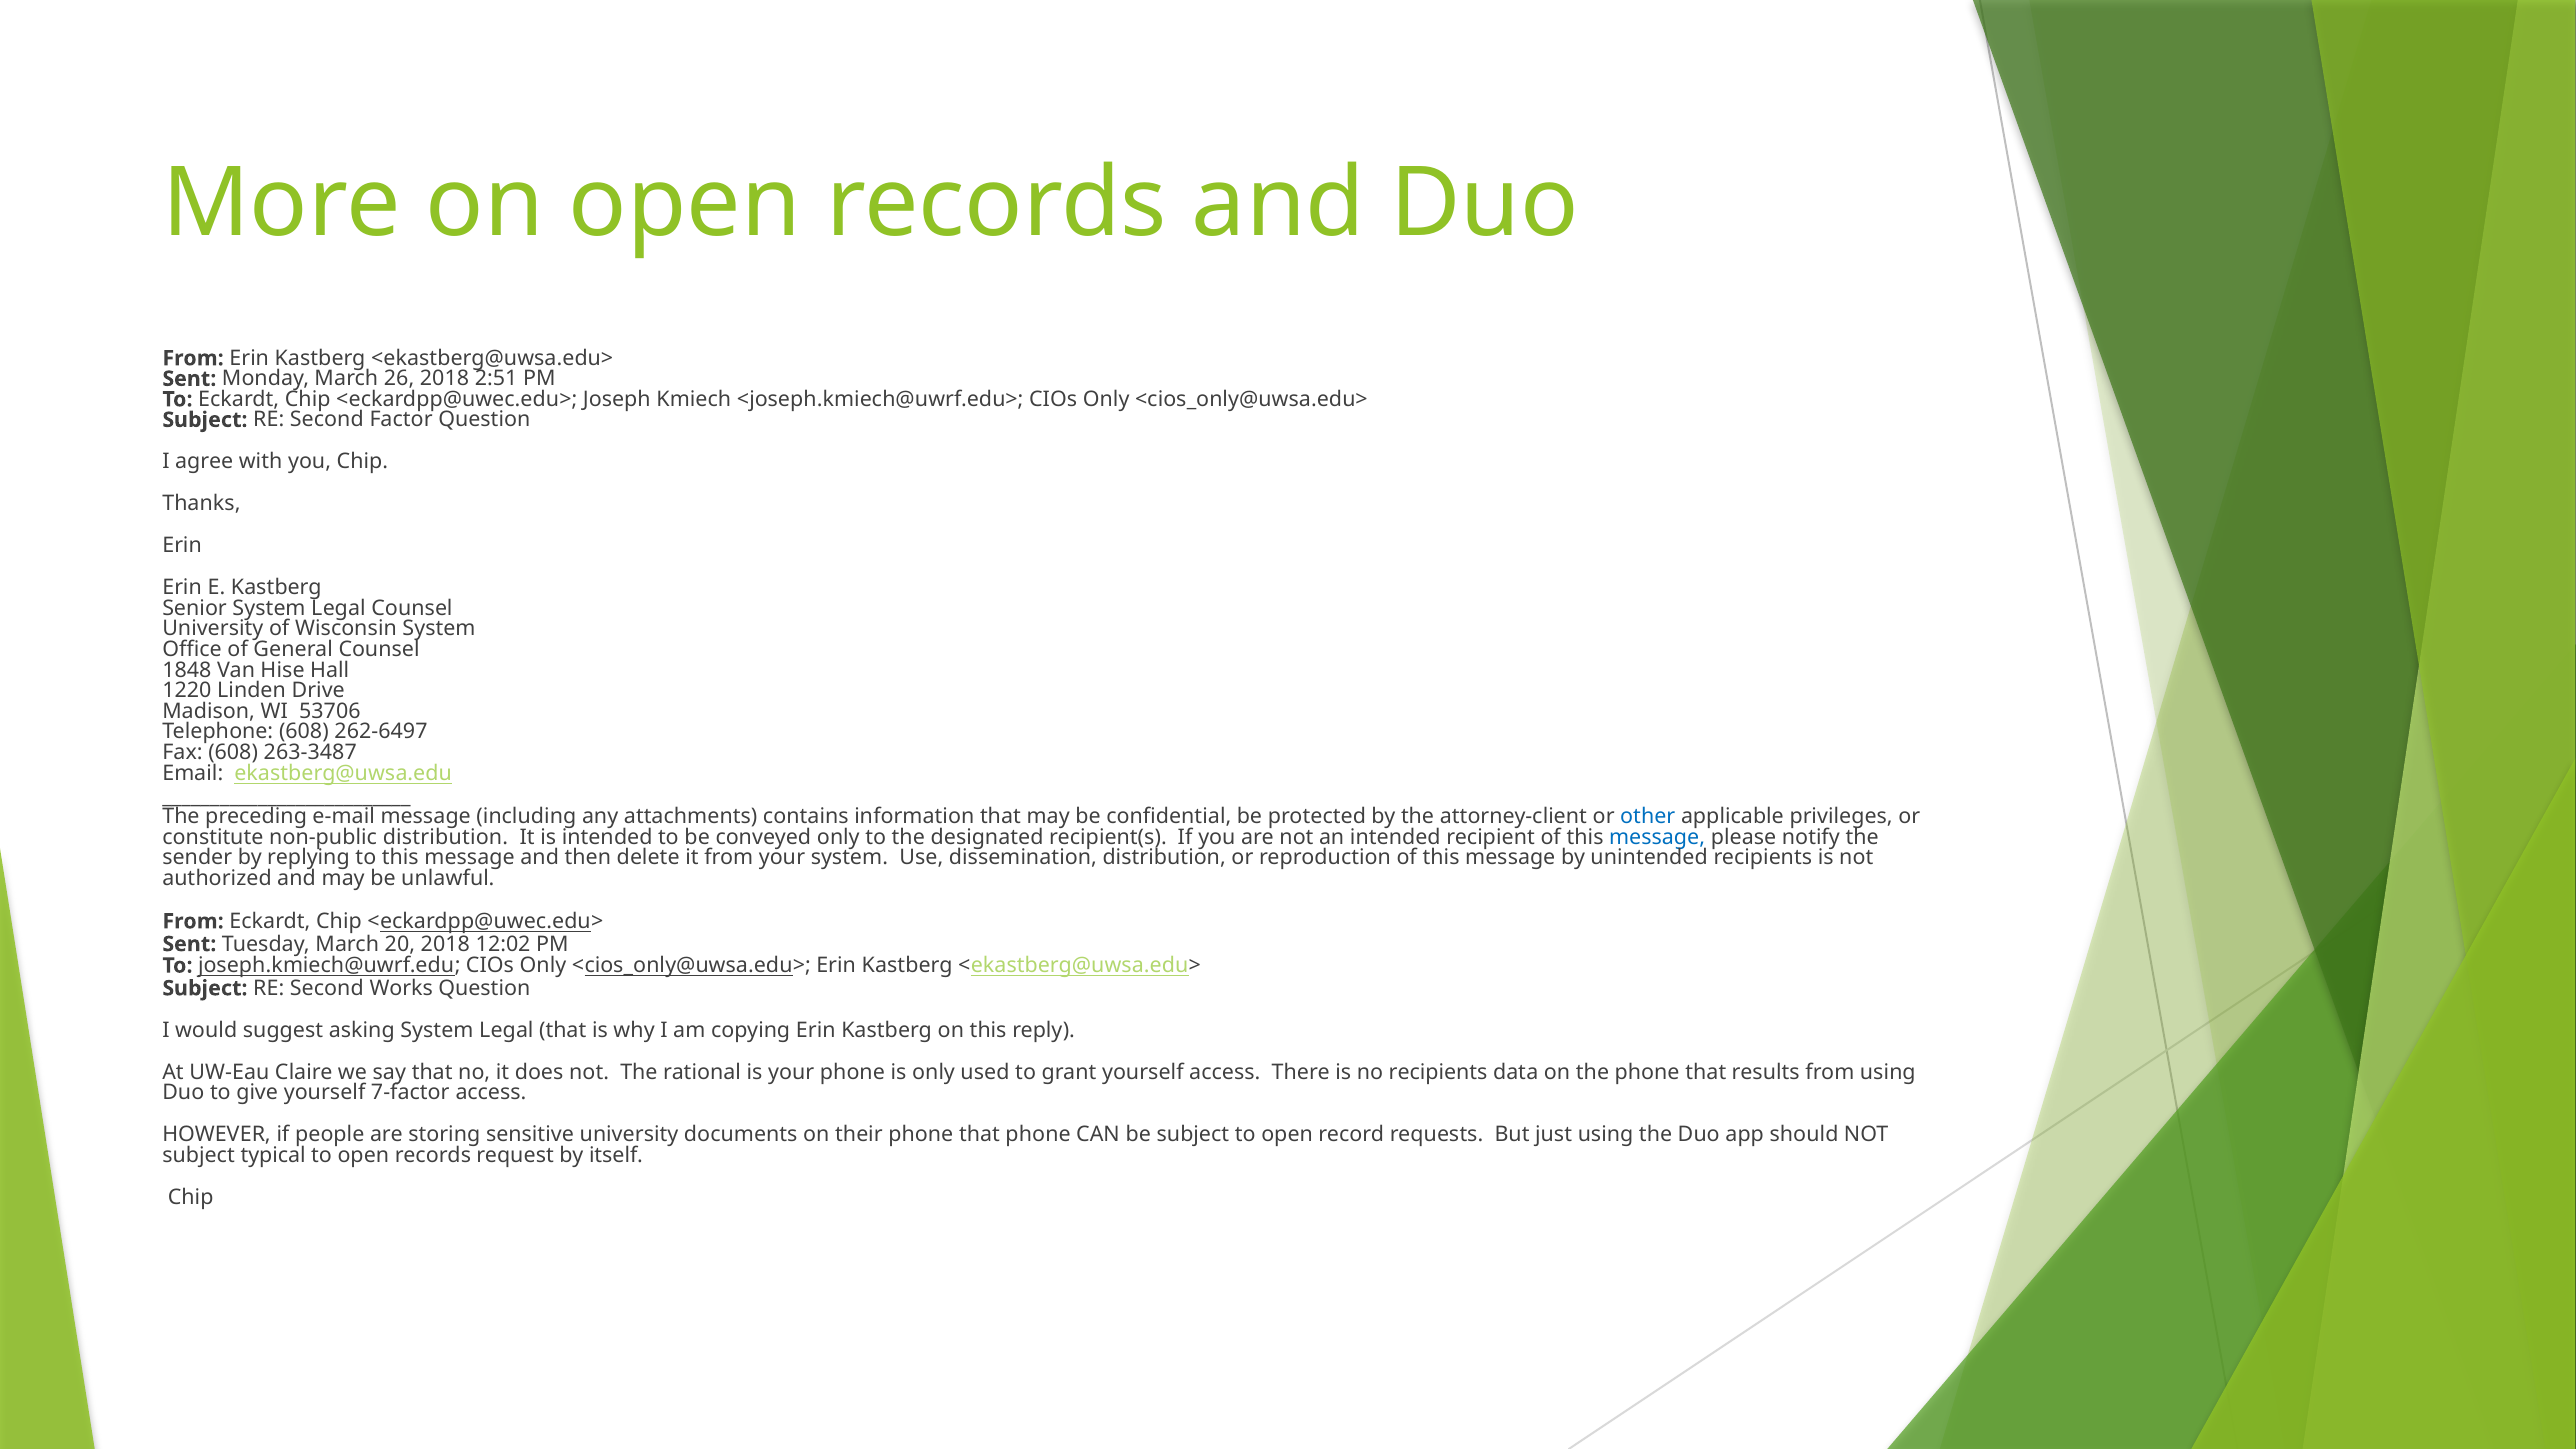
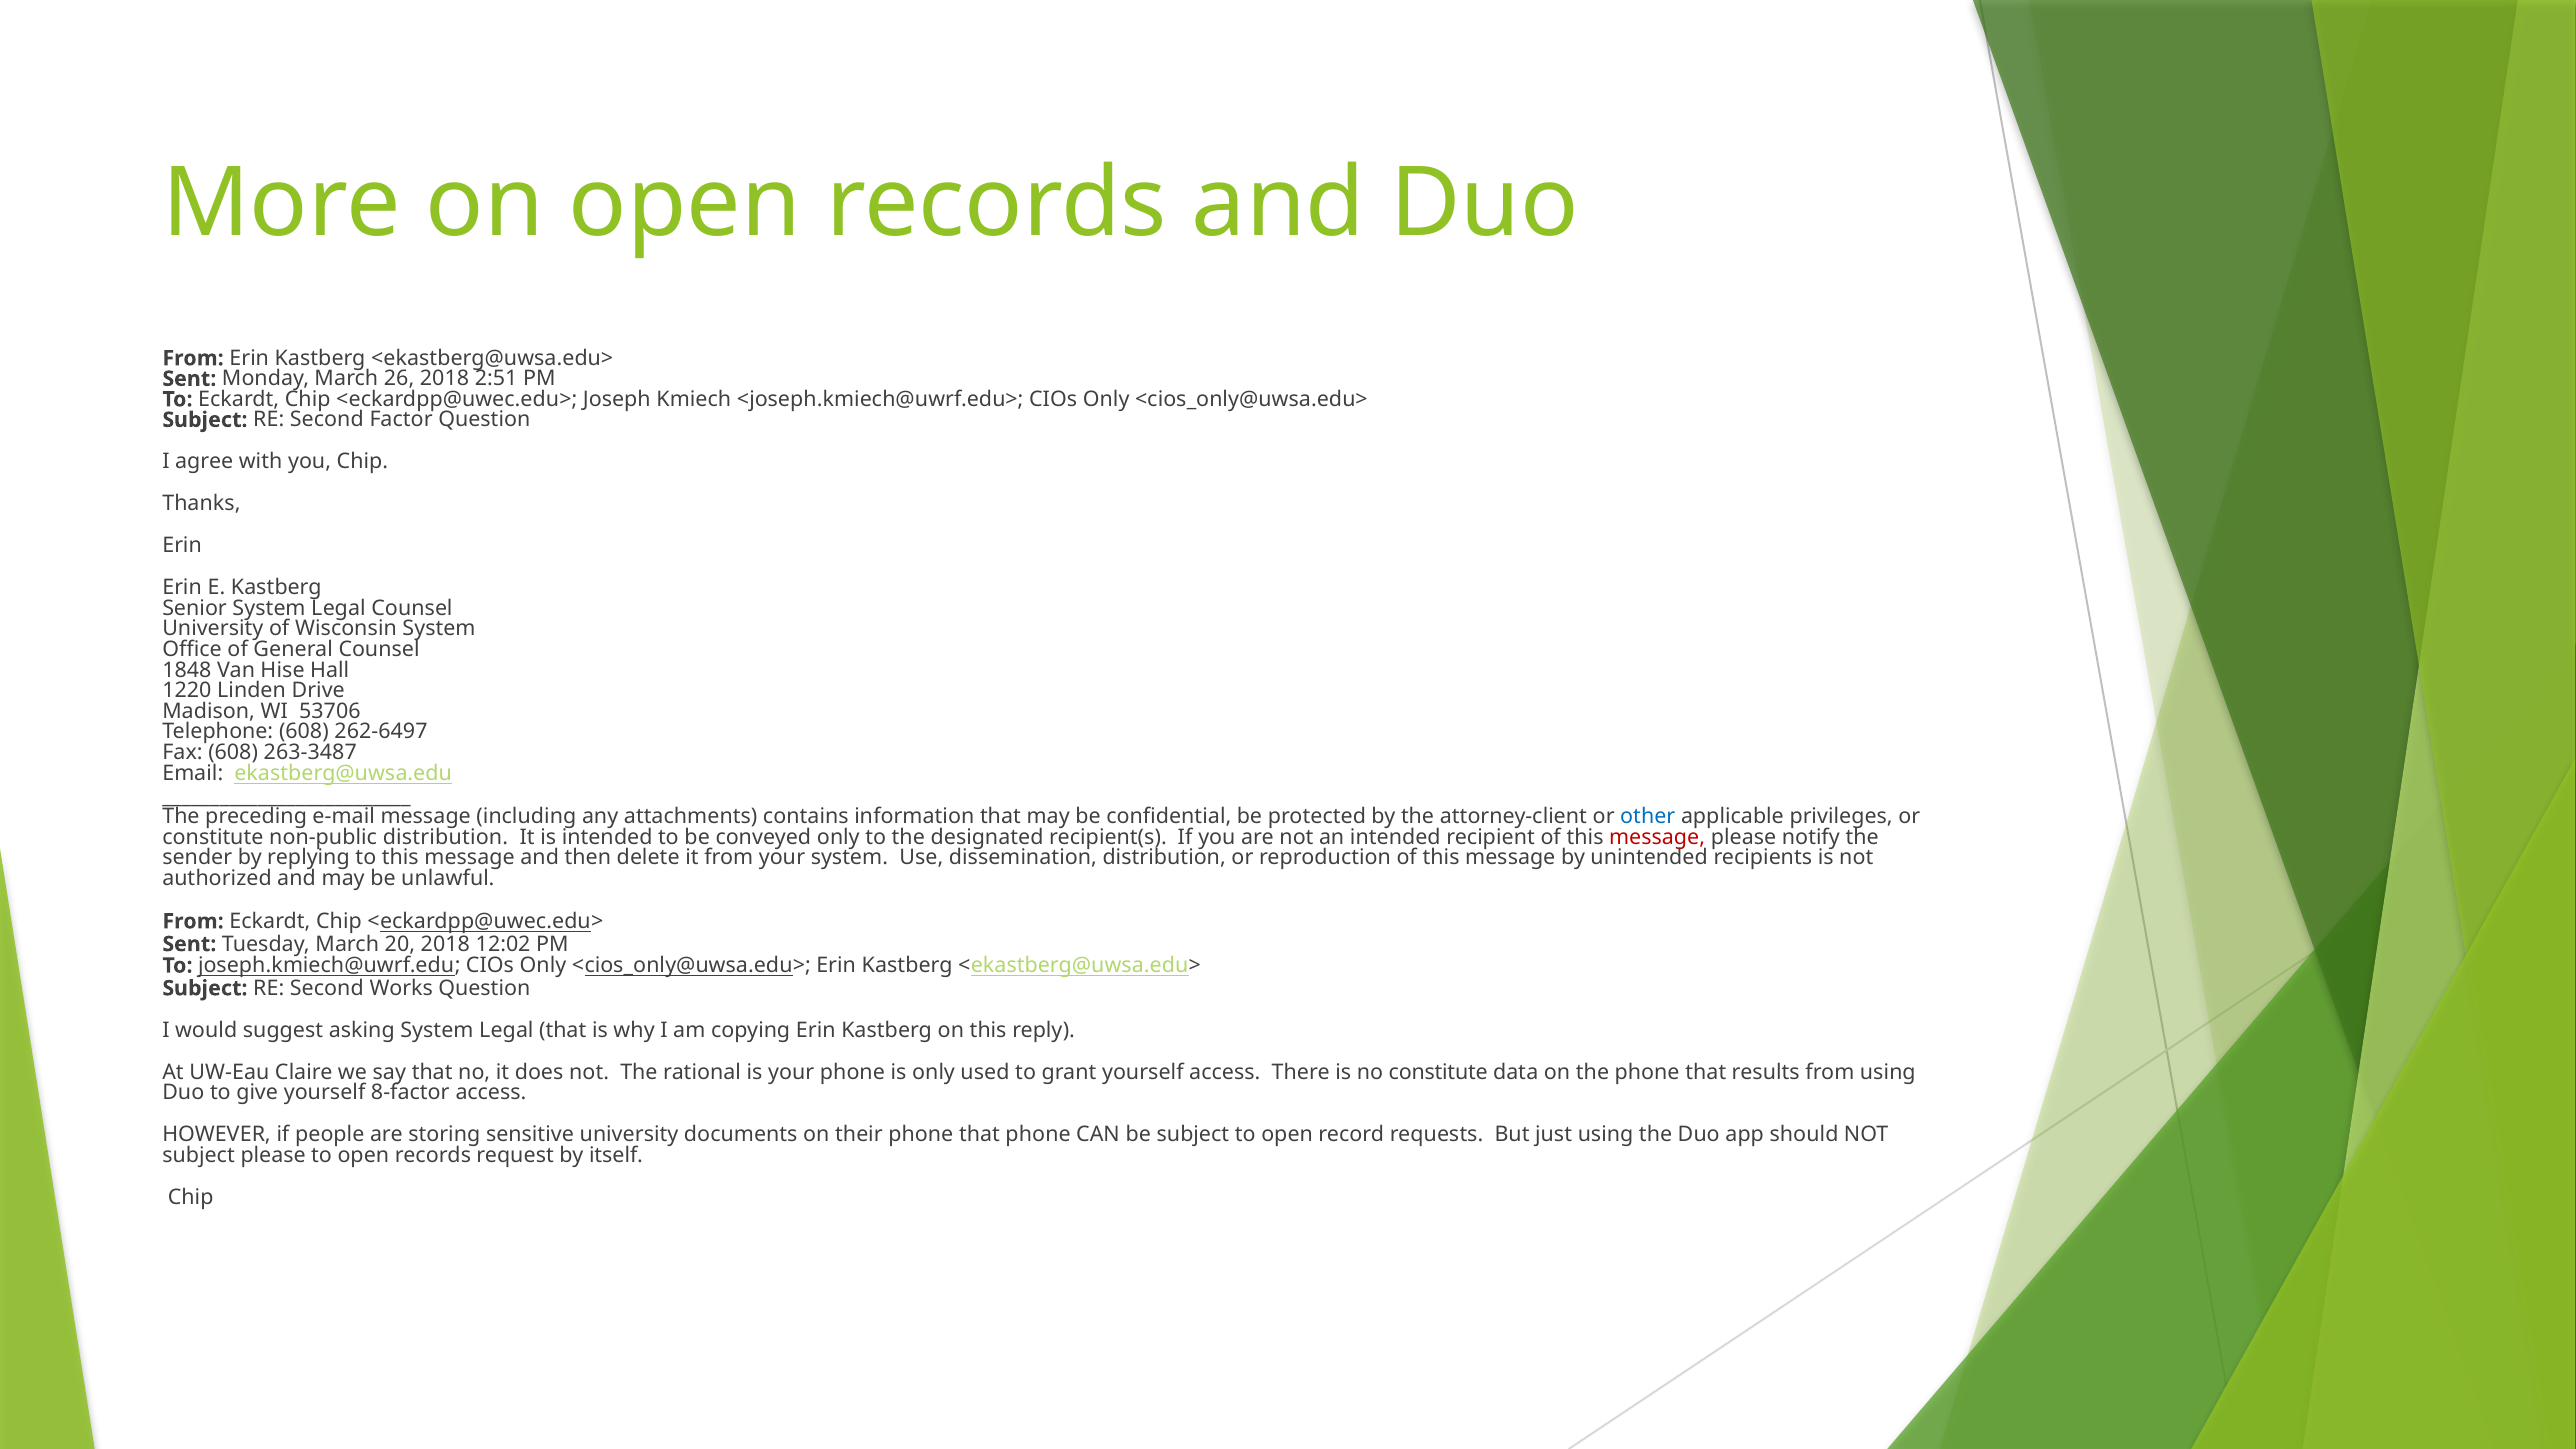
message colour: blue -> red (1657, 837)
no recipients: recipients -> constitute (1438, 1072)
7-factor: 7-factor -> 8-factor (410, 1093)
subject typical: typical -> please (273, 1155)
